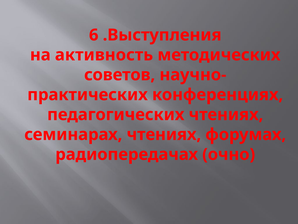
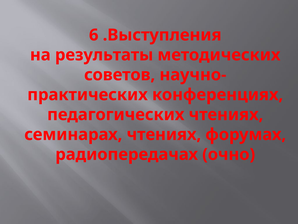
активность: активность -> результаты (104, 55)
